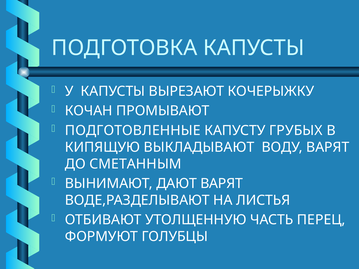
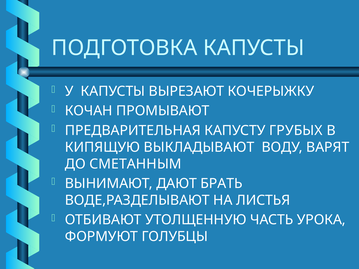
ПОДГОТОВЛЕННЫЕ: ПОДГОТОВЛЕННЫЕ -> ПРЕДВАРИТЕЛЬНАЯ (133, 131)
ДАЮТ ВАРЯТ: ВАРЯТ -> БРАТЬ (221, 184)
ПЕРЕЦ: ПЕРЕЦ -> УРОКА (321, 220)
